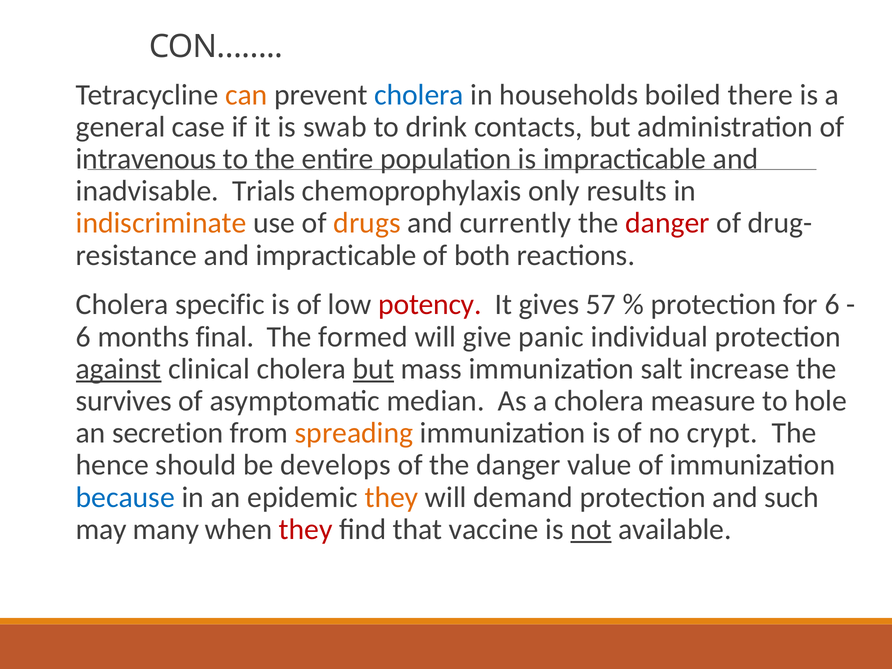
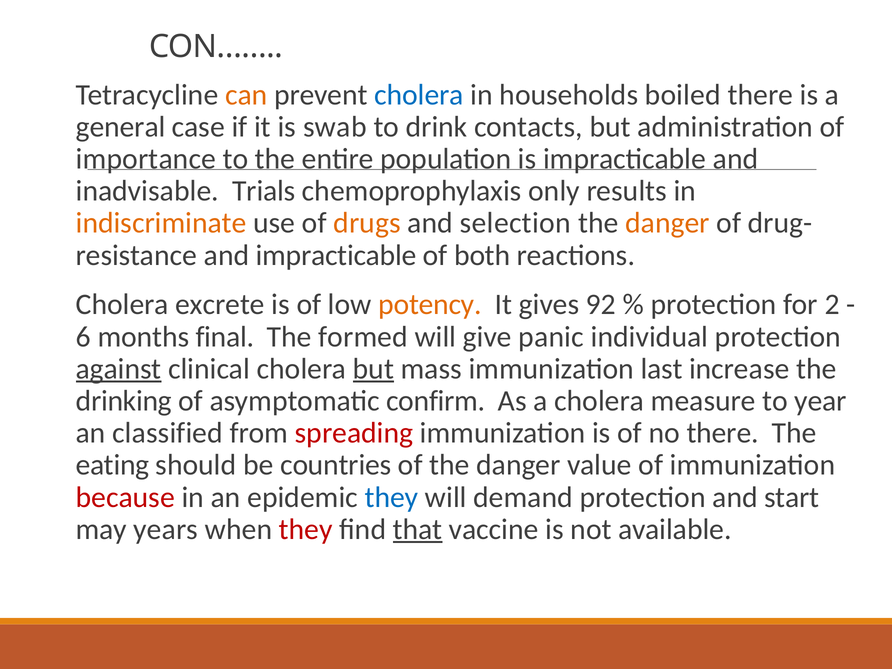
intravenous: intravenous -> importance (146, 159)
currently: currently -> selection (515, 223)
danger colour: red -> orange (667, 223)
specific: specific -> excrete (220, 305)
potency colour: red -> orange (430, 305)
57: 57 -> 92 (601, 305)
for 6: 6 -> 2 (832, 305)
salt: salt -> last (662, 369)
survives: survives -> drinking (124, 401)
median: median -> confirm (436, 401)
hole: hole -> year (821, 401)
secretion: secretion -> classified (168, 433)
spreading colour: orange -> red (354, 433)
no crypt: crypt -> there (723, 433)
hence: hence -> eating (112, 465)
develops: develops -> countries (336, 465)
because colour: blue -> red (125, 497)
they colour: orange -> blue (391, 497)
such: such -> start (792, 497)
many: many -> years (166, 529)
that underline: none -> present (418, 529)
not underline: present -> none (591, 529)
